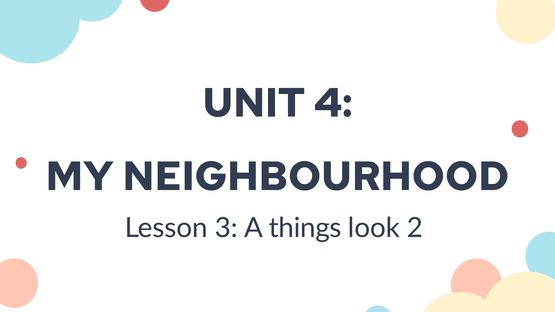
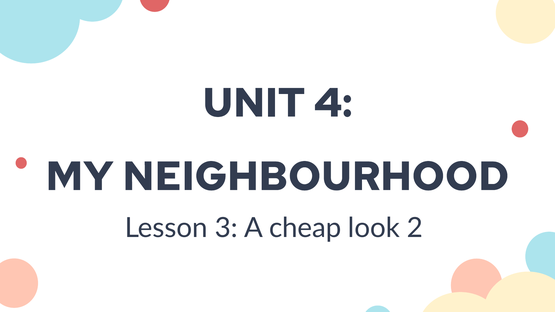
things: things -> cheap (305, 228)
